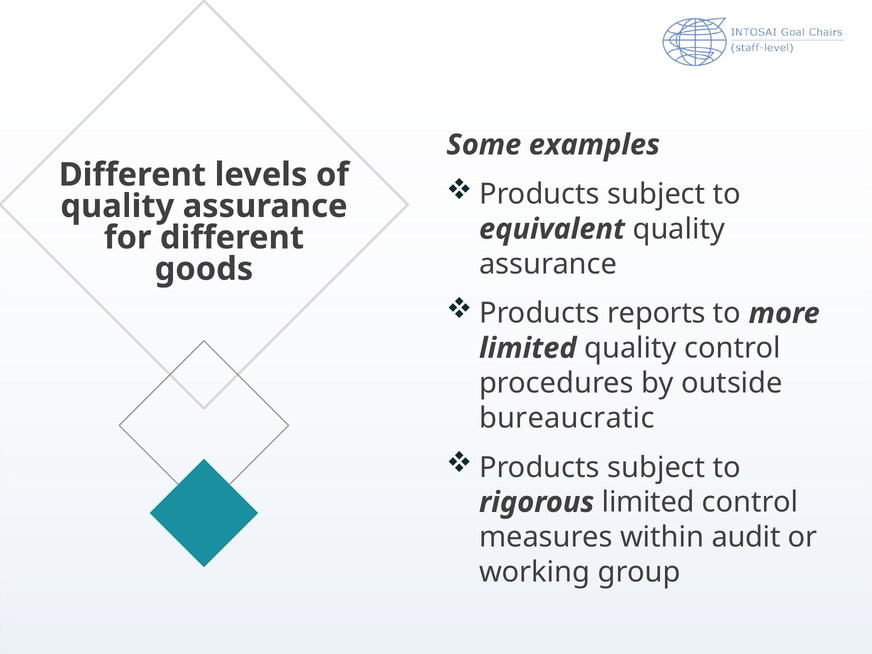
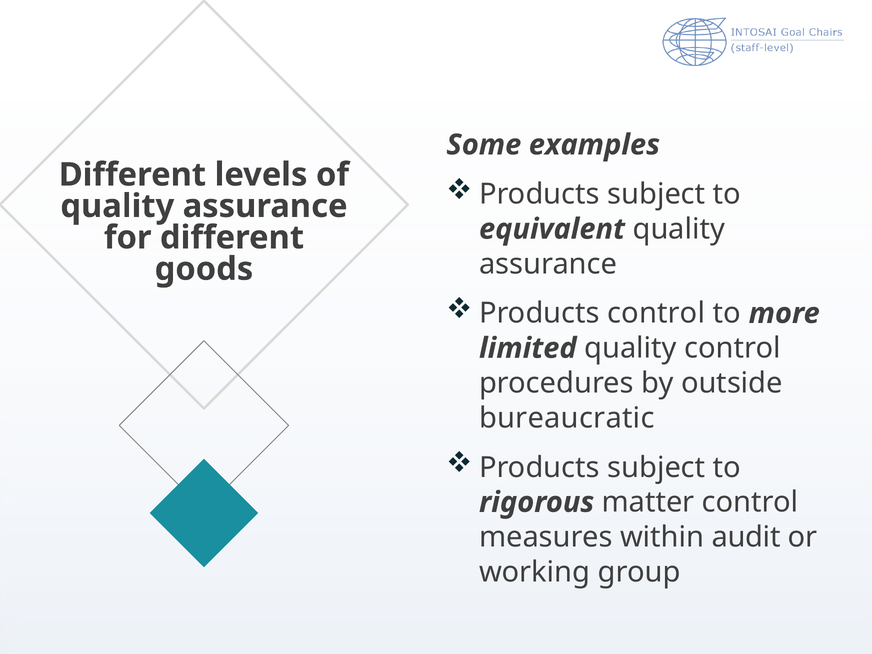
Products reports: reports -> control (656, 313)
rigorous limited: limited -> matter (648, 502)
